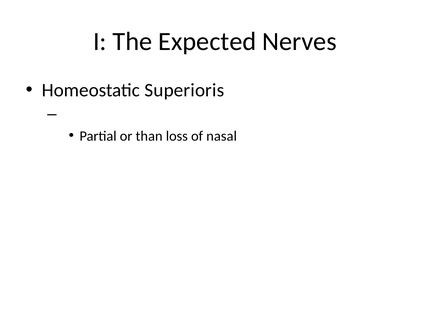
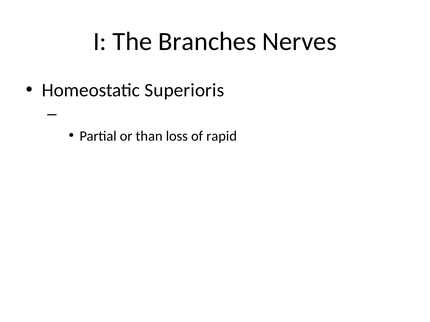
Expected: Expected -> Branches (207, 42)
nasal: nasal -> rapid (222, 136)
